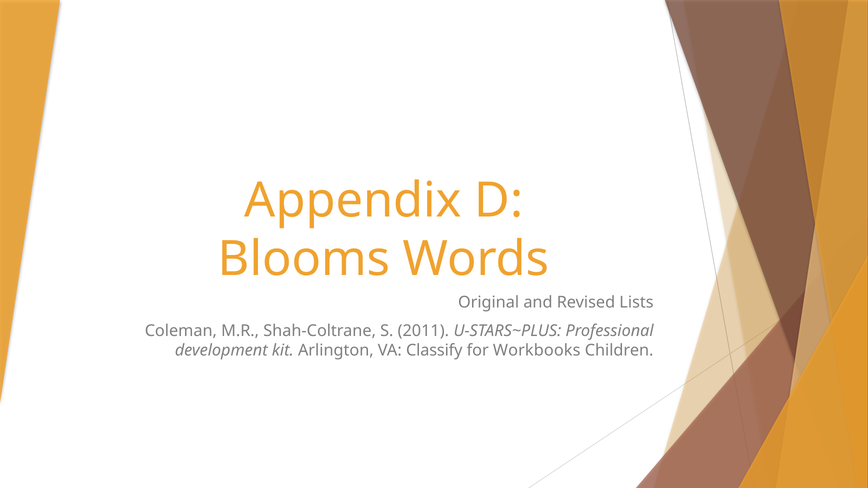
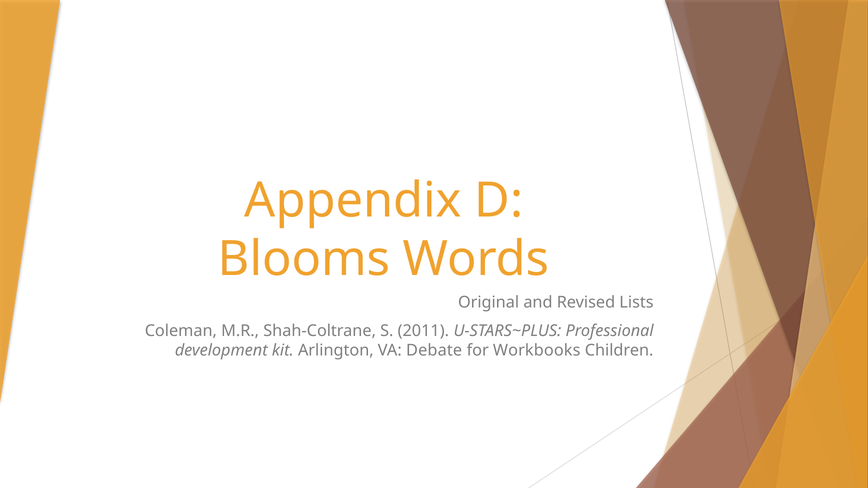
Classify: Classify -> Debate (434, 351)
